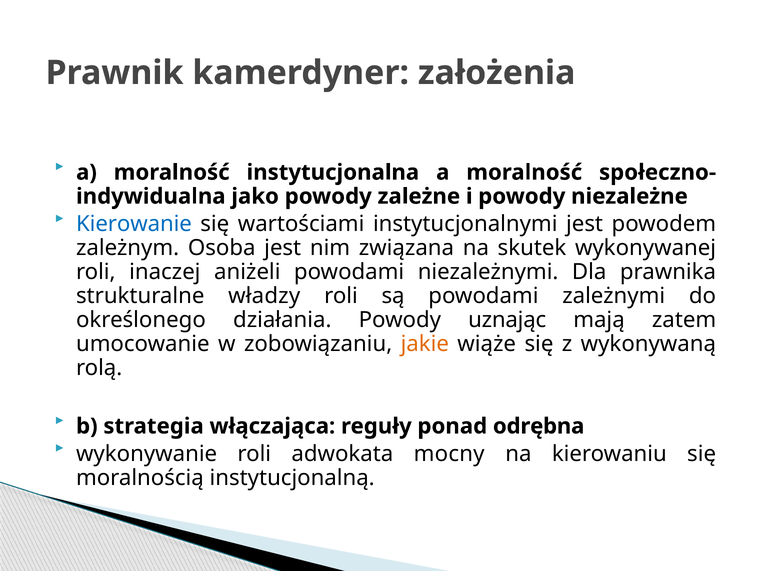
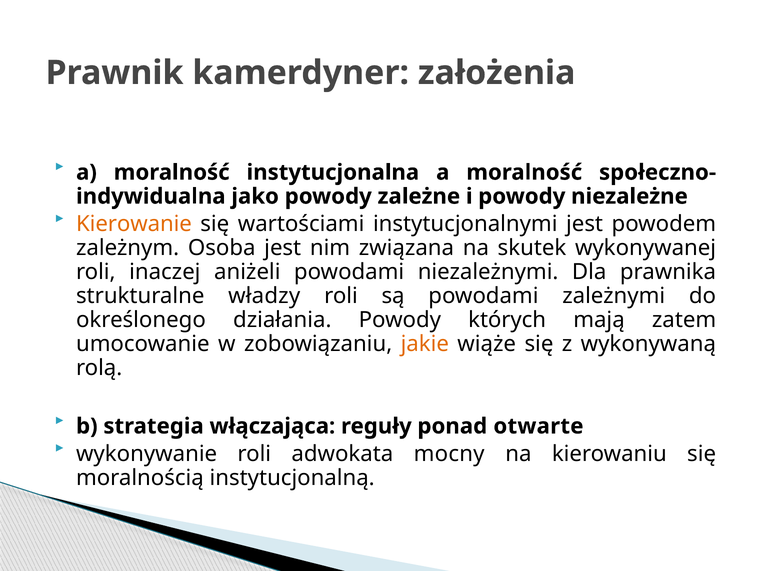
Kierowanie colour: blue -> orange (134, 224)
uznając: uznając -> których (507, 320)
odrębna: odrębna -> otwarte (538, 427)
